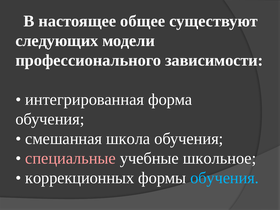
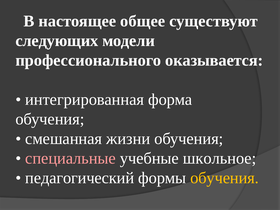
зависимости: зависимости -> оказывается (214, 60)
школа: школа -> жизни (128, 139)
коррекционных: коррекционных -> педагогический (80, 178)
обучения colour: light blue -> yellow (225, 178)
